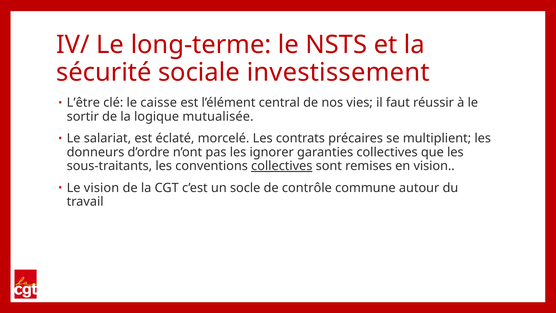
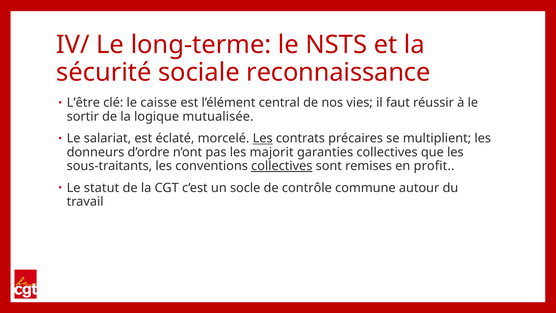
investissement: investissement -> reconnaissance (338, 72)
Les underline: none -> present (263, 138)
ignorer: ignorer -> majorit (272, 152)
en vision: vision -> profit (434, 166)
Le vision: vision -> statut (102, 188)
